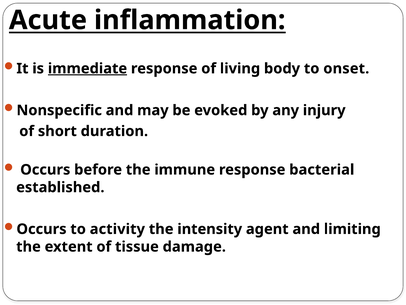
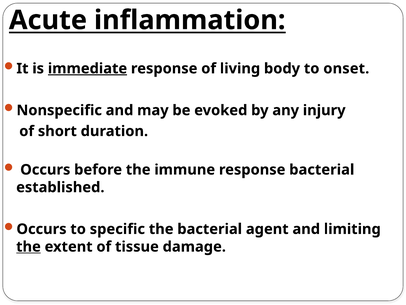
activity: activity -> specific (117, 229)
the intensity: intensity -> bacterial (210, 229)
the underline: none -> present (28, 246)
